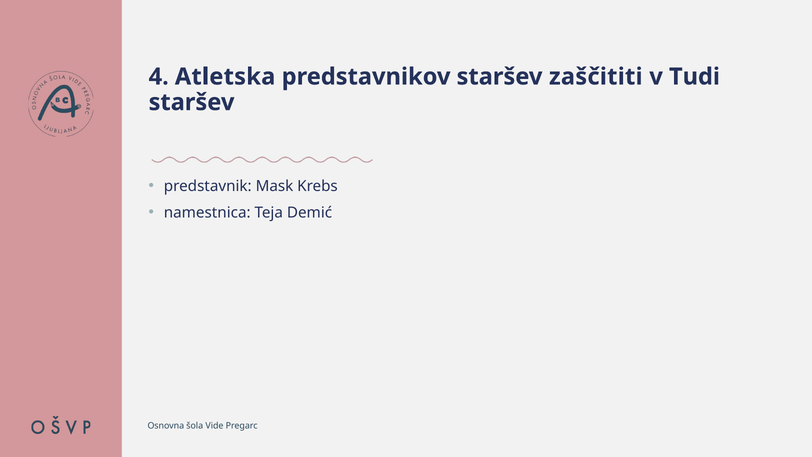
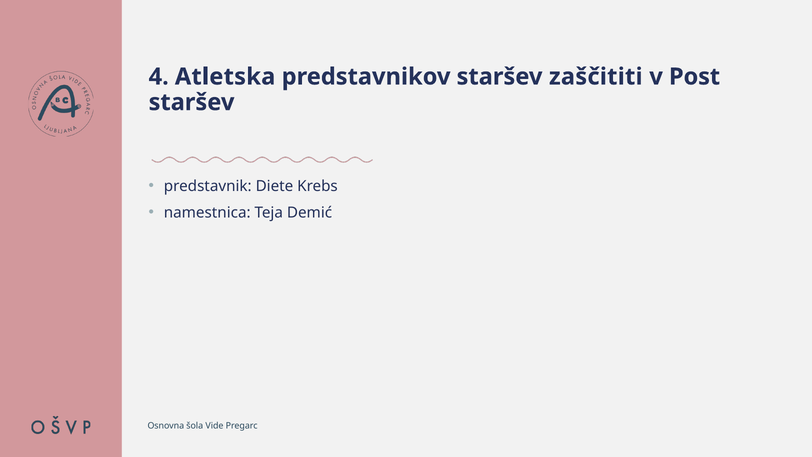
Tudi: Tudi -> Post (695, 77)
Mask: Mask -> Diete (274, 186)
